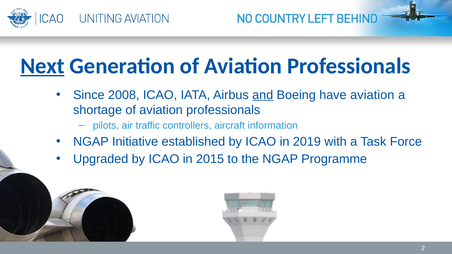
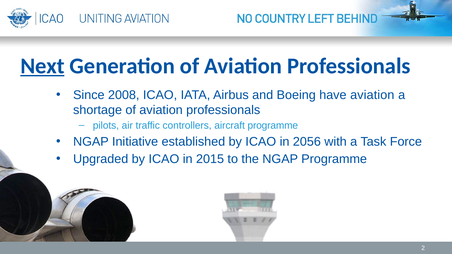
and underline: present -> none (263, 95)
aircraft information: information -> programme (273, 126)
2019: 2019 -> 2056 (307, 142)
